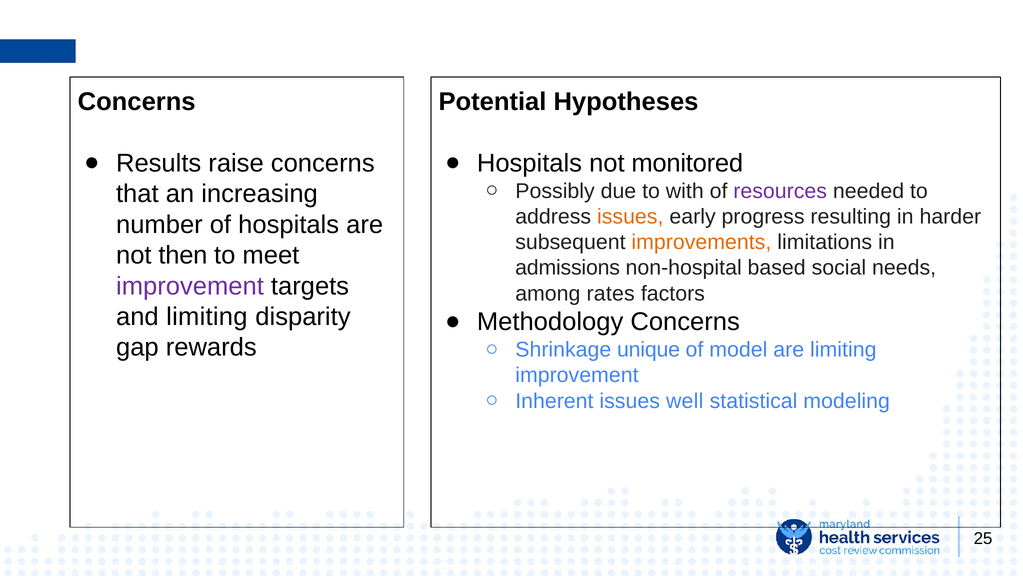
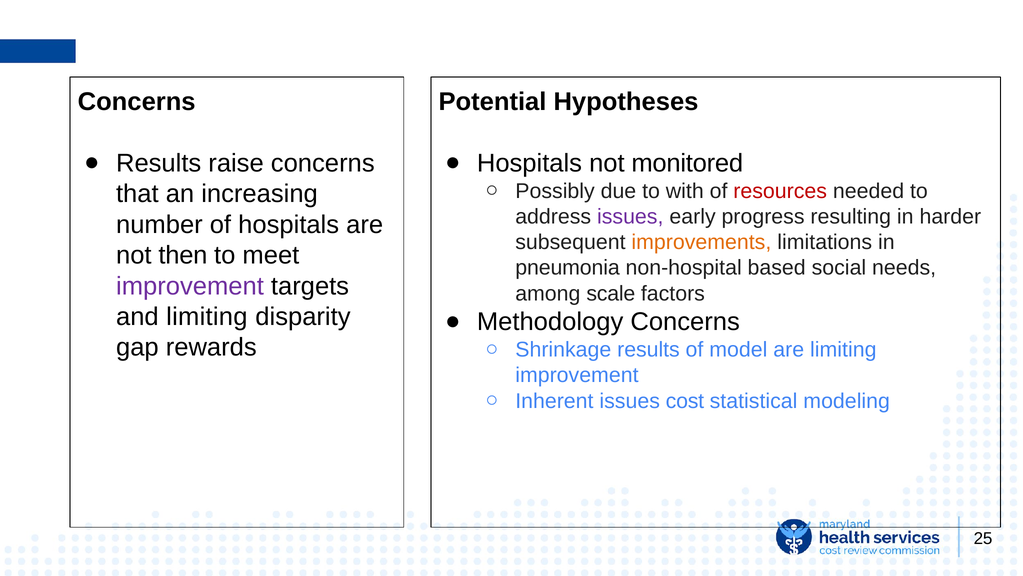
resources colour: purple -> red (780, 191)
issues colour: orange -> purple (630, 216)
admissions: admissions -> pneumonia (568, 268)
rates: rates -> scale (611, 293)
Shrinkage unique: unique -> results (648, 349)
well: well -> cost (685, 401)
